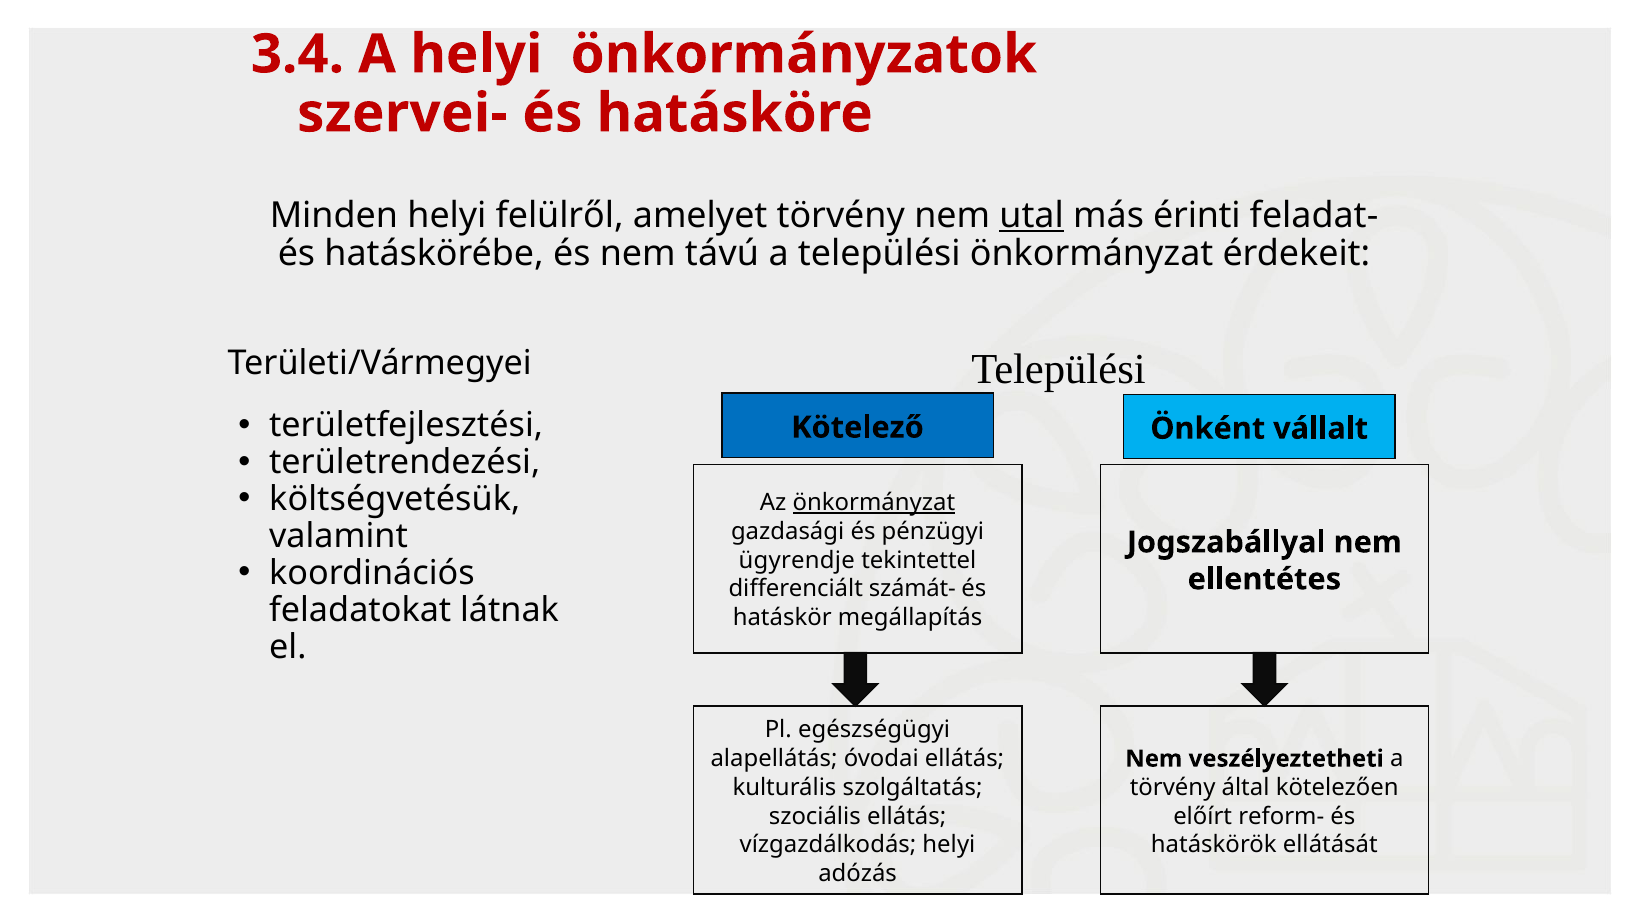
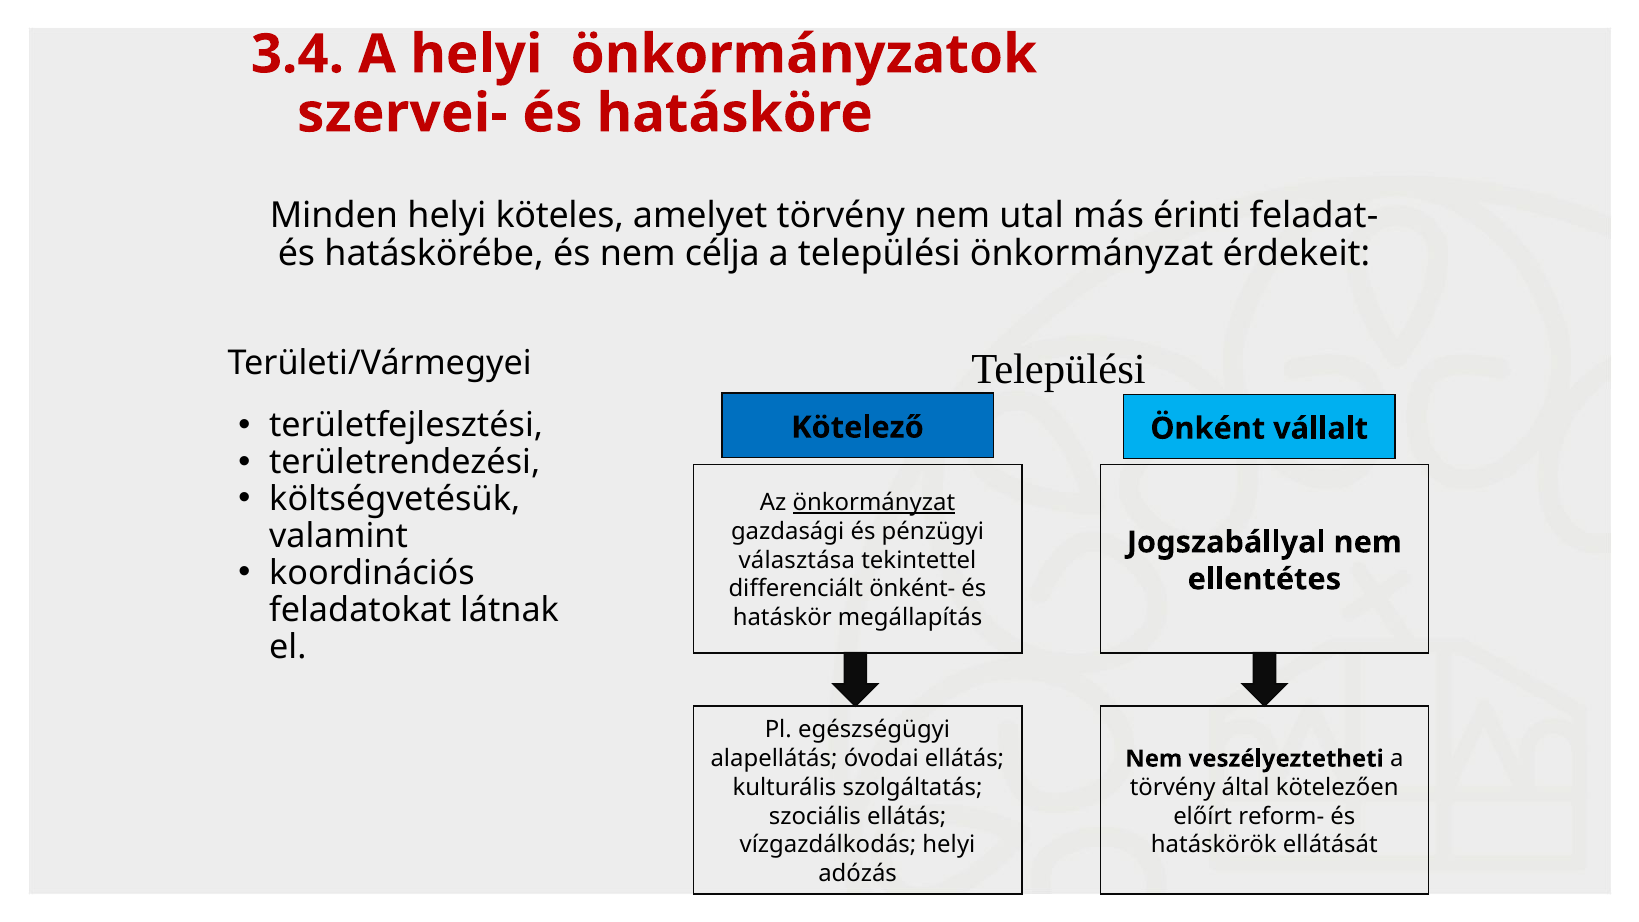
felülről: felülről -> köteles (560, 215)
utal underline: present -> none (1032, 215)
távú: távú -> célja (722, 254)
ügyrendje: ügyrendje -> választása (797, 560)
számát-: számát- -> önként- (912, 589)
